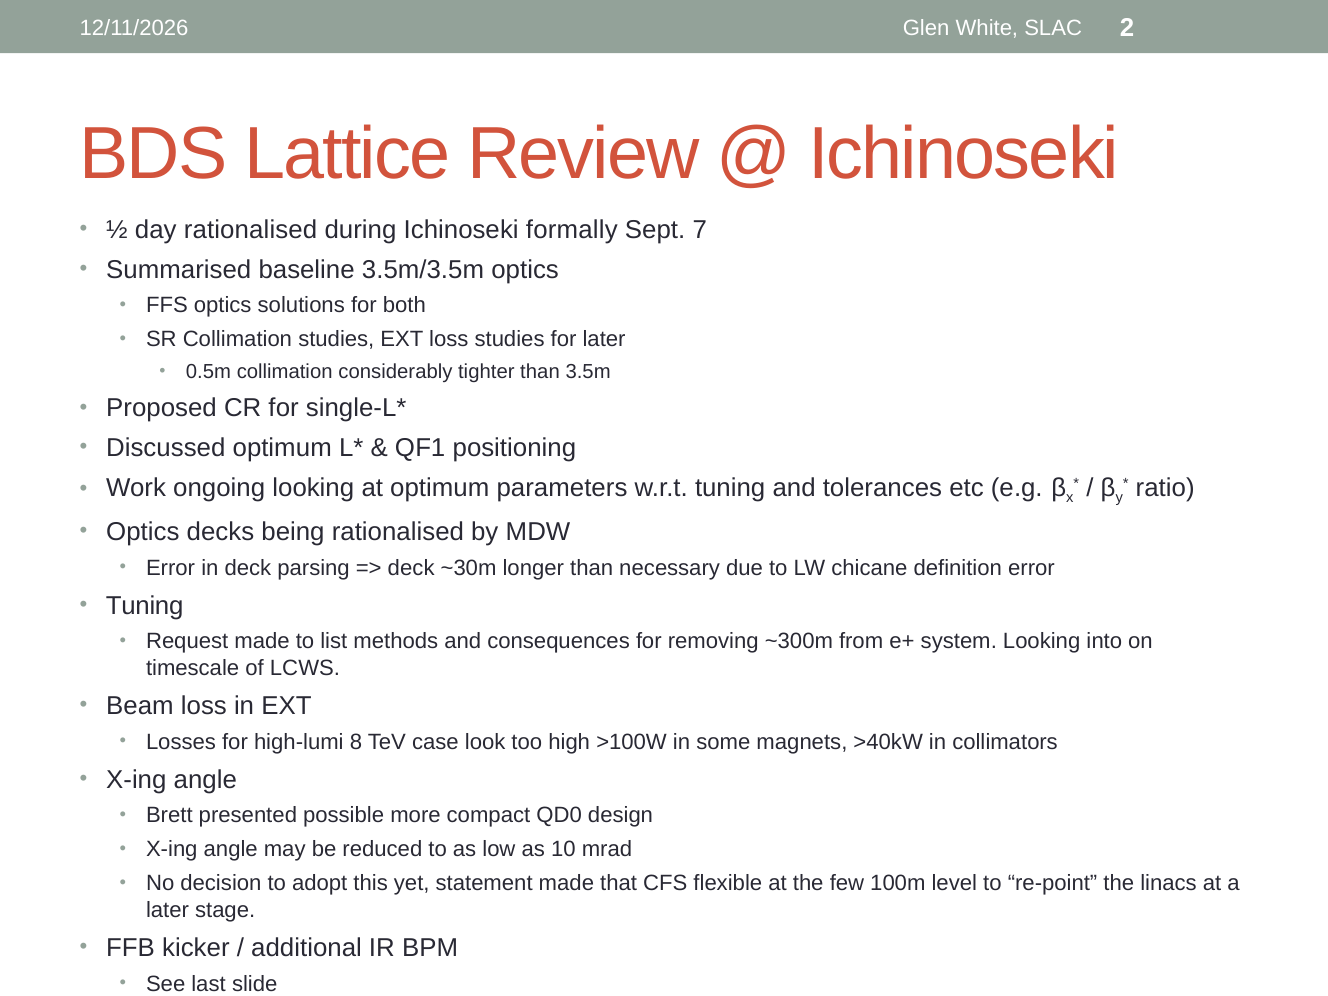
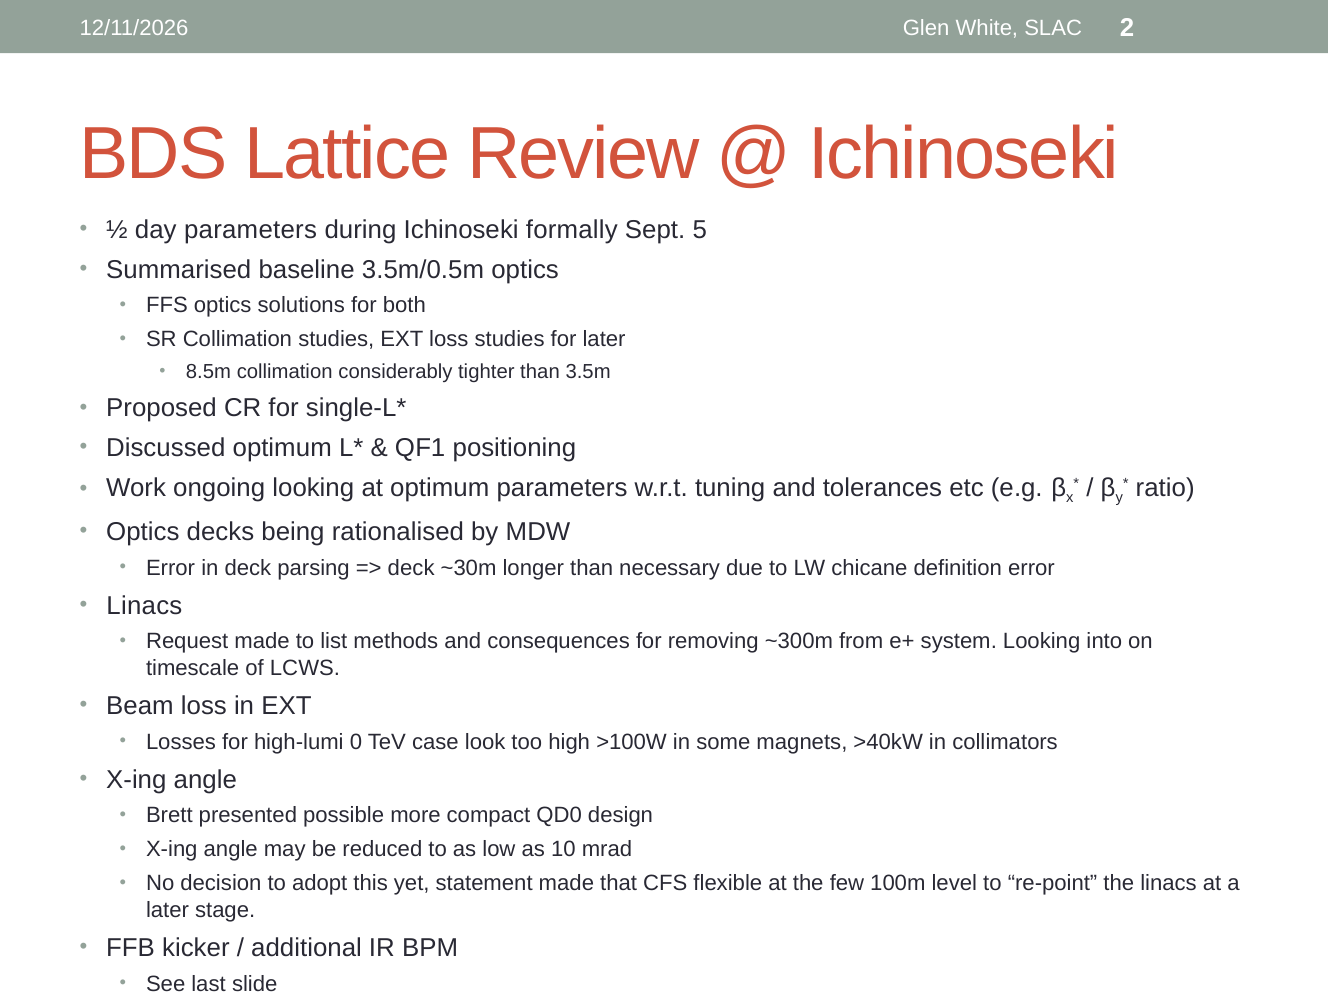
day rationalised: rationalised -> parameters (250, 230)
7: 7 -> 5 (700, 230)
3.5m/3.5m: 3.5m/3.5m -> 3.5m/0.5m (423, 270)
0.5m: 0.5m -> 8.5m (208, 371)
Tuning: Tuning -> Linacs (144, 606)
8: 8 -> 0 (356, 742)
